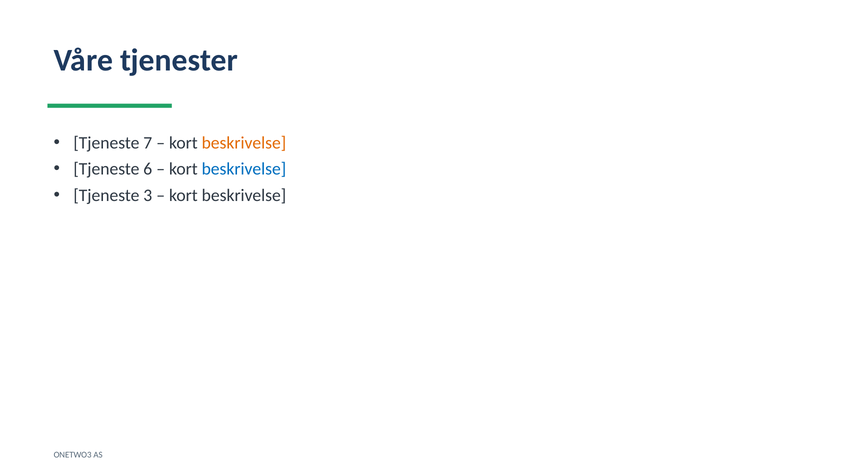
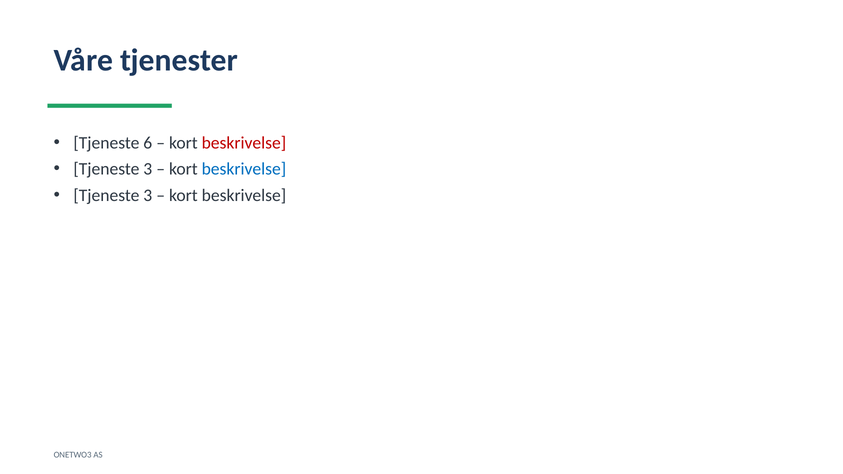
7: 7 -> 6 (148, 143)
beskrivelse colour: orange -> red (244, 143)
6: 6 -> 3 (148, 169)
